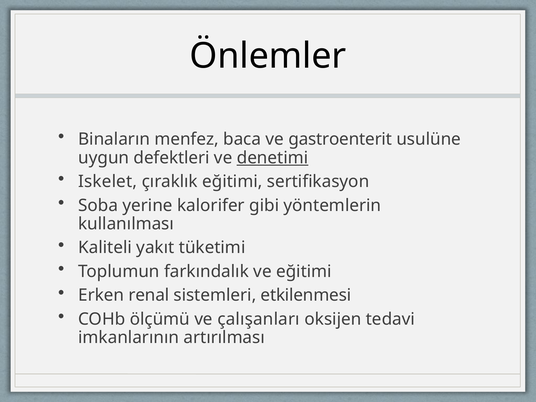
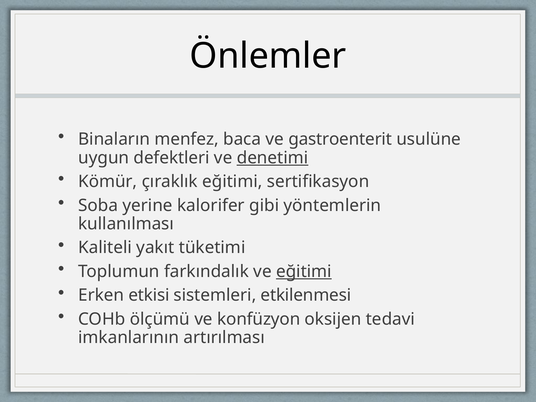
Iskelet: Iskelet -> Kömür (108, 182)
eğitimi underline: none -> present (304, 271)
renal: renal -> etkisi (149, 295)
çalışanları: çalışanları -> konfüzyon (259, 319)
